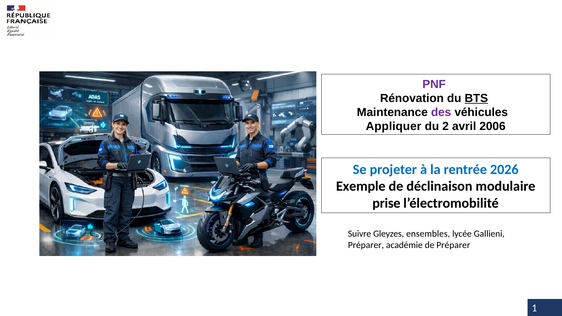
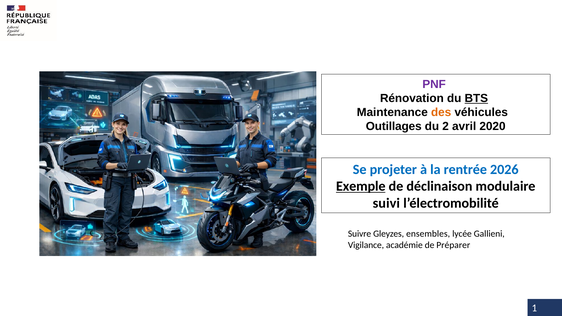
des colour: purple -> orange (441, 112)
Appliquer: Appliquer -> Outillages (394, 126)
2006: 2006 -> 2020 (493, 126)
Exemple underline: none -> present (361, 186)
prise: prise -> suivi (386, 203)
Préparer: Préparer -> Vigilance (366, 245)
